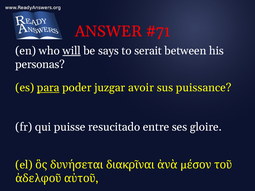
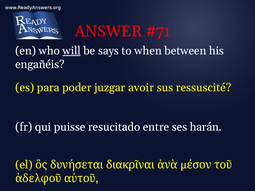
serait: serait -> when (148, 51)
personas: personas -> engañéis (40, 64)
para underline: present -> none (48, 88)
puissance: puissance -> ressuscité (204, 88)
gloire: gloire -> harán (206, 127)
